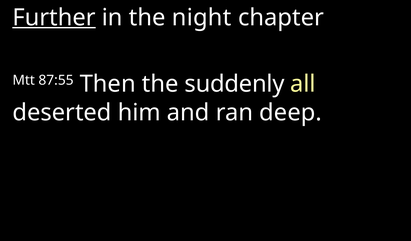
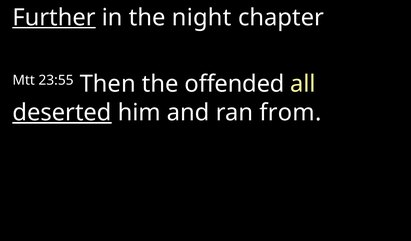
87:55: 87:55 -> 23:55 (56, 80)
suddenly: suddenly -> offended (235, 84)
deserted underline: none -> present (62, 113)
deep: deep -> from (290, 113)
